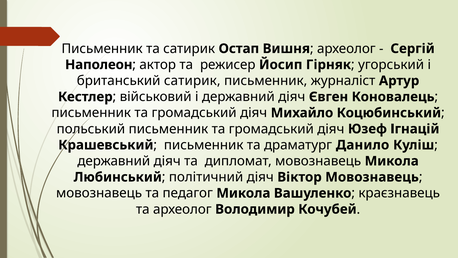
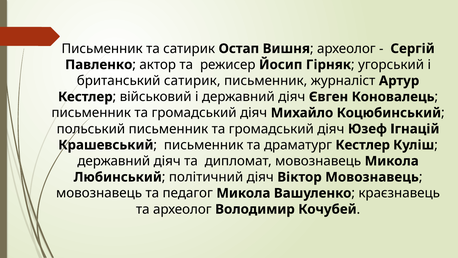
Наполеон: Наполеон -> Павленко (99, 65)
драматург Данило: Данило -> Кестлер (363, 145)
